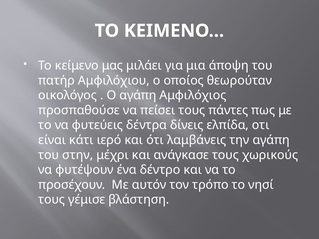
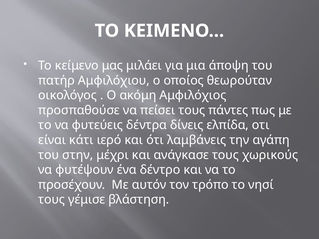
Ο αγάπη: αγάπη -> ακόμη (138, 95)
